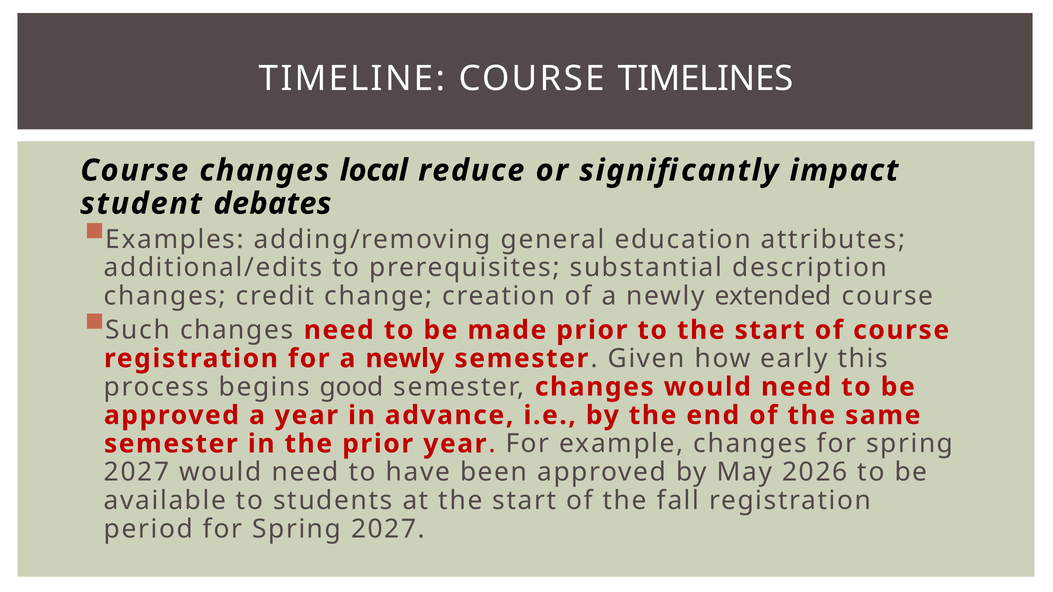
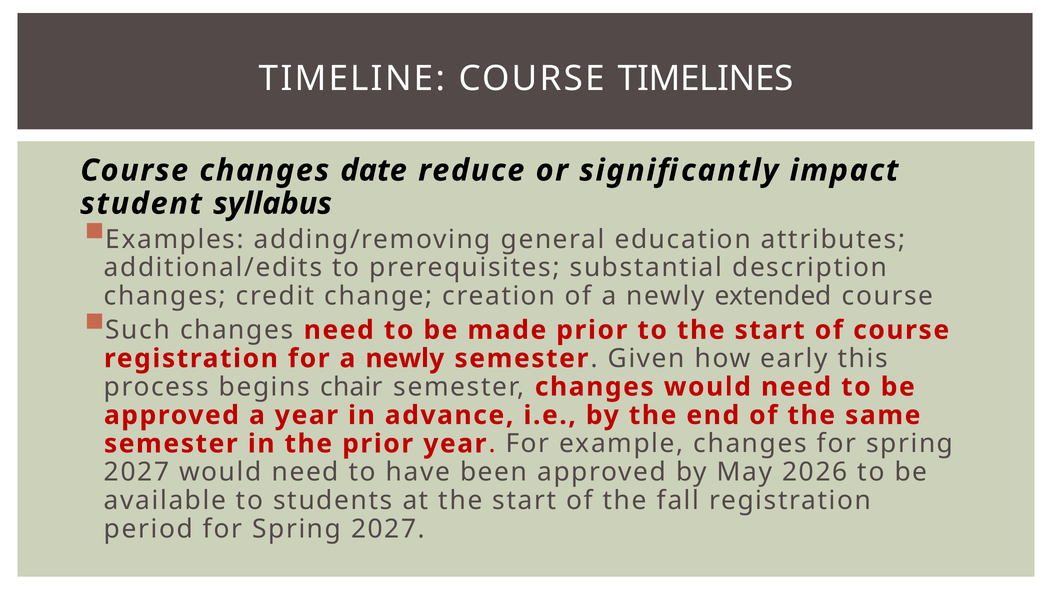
local: local -> date (374, 171)
debates: debates -> syllabus (273, 204)
good: good -> chair (352, 387)
